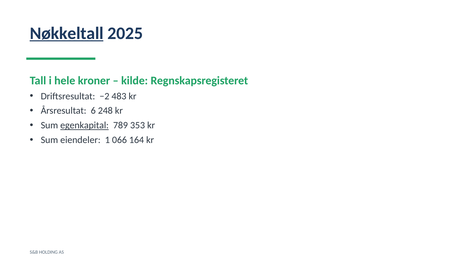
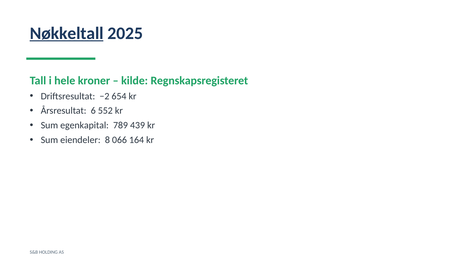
483: 483 -> 654 (119, 96)
248: 248 -> 552 (105, 111)
egenkapital underline: present -> none (85, 126)
353: 353 -> 439 (138, 126)
1: 1 -> 8 (107, 140)
